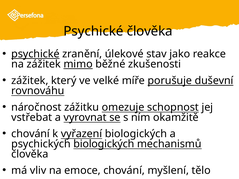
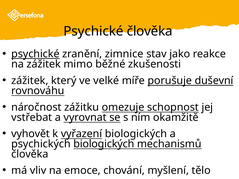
úlekové: úlekové -> zimnice (124, 54)
mimo underline: present -> none (78, 64)
chování: chování -> vyhovět (31, 134)
